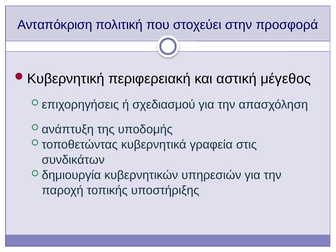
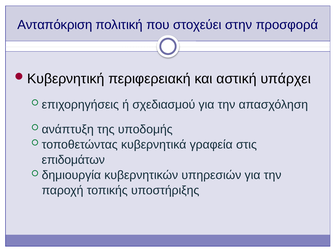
μέγεθος: μέγεθος -> υπάρχει (286, 79)
συνδικάτων: συνδικάτων -> επιδομάτων (73, 160)
